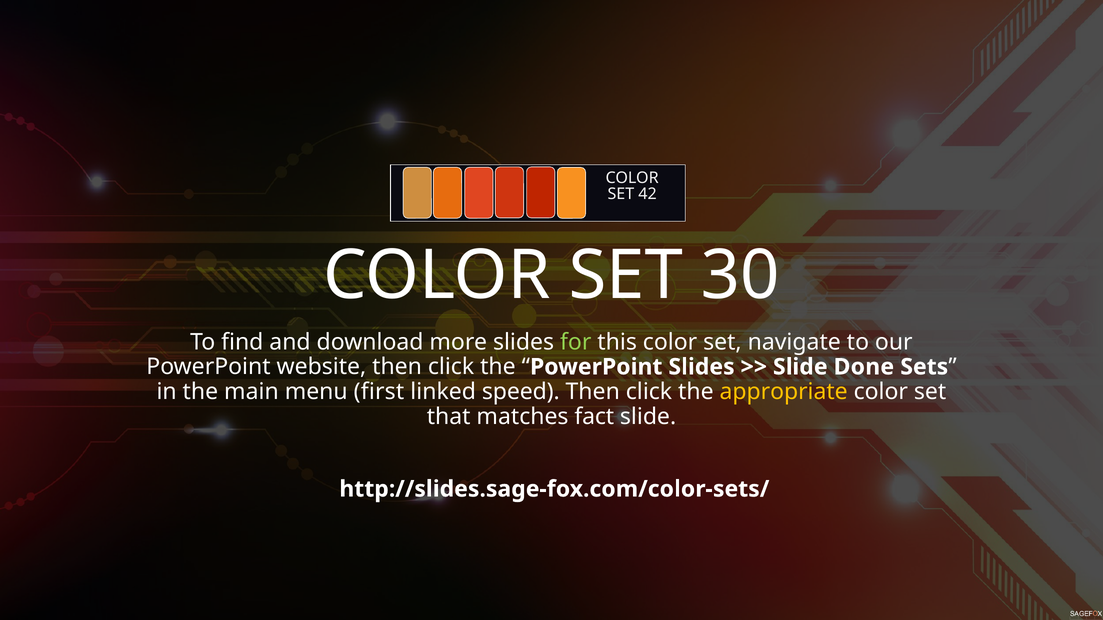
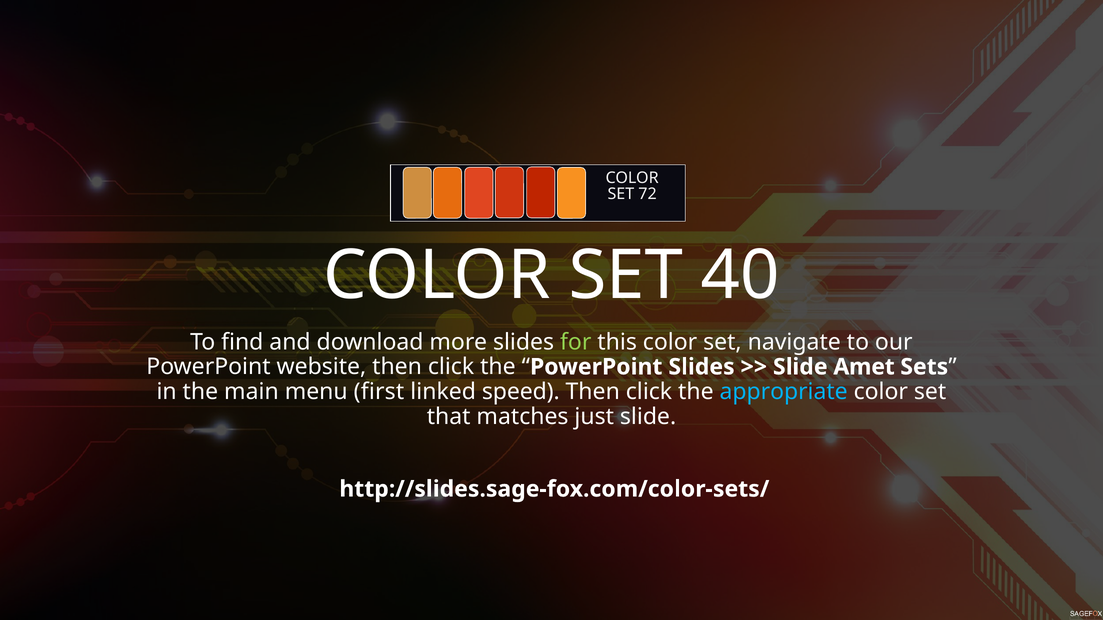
42: 42 -> 72 (648, 194)
30: 30 -> 40 (740, 276)
Done: Done -> Amet (864, 367)
appropriate colour: yellow -> light blue (784, 392)
fact: fact -> just (594, 417)
